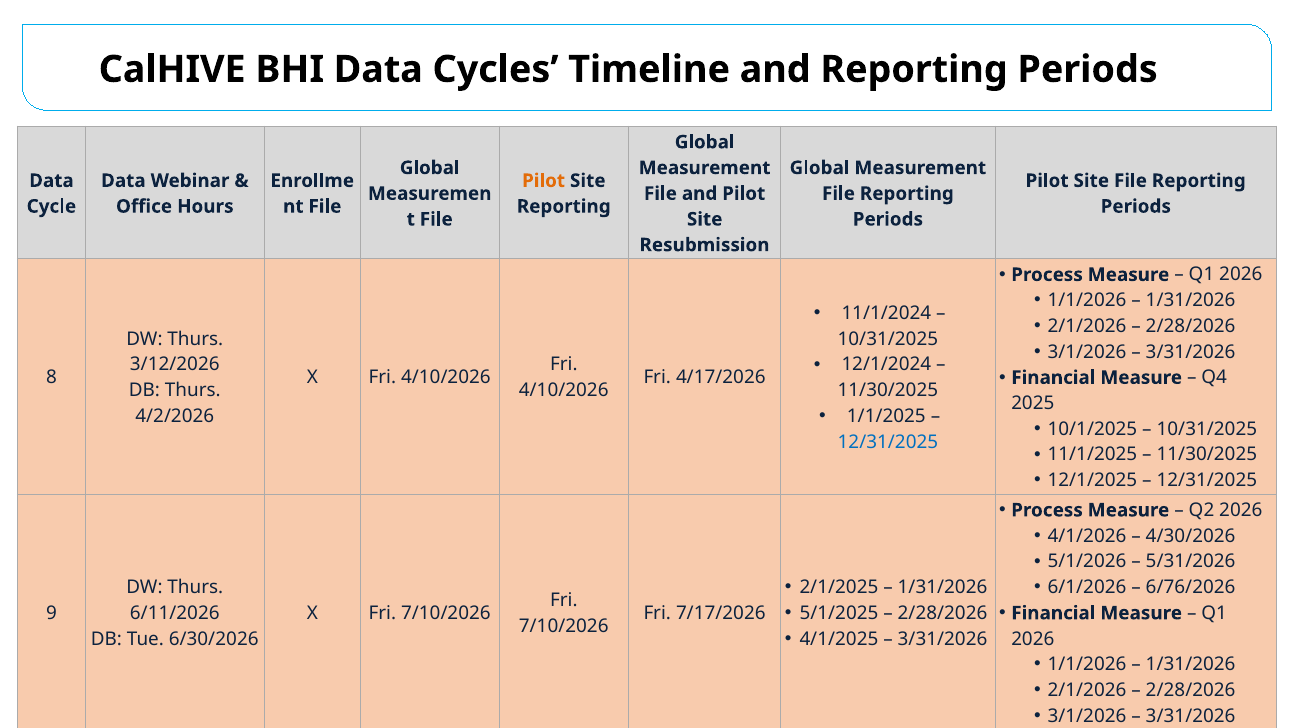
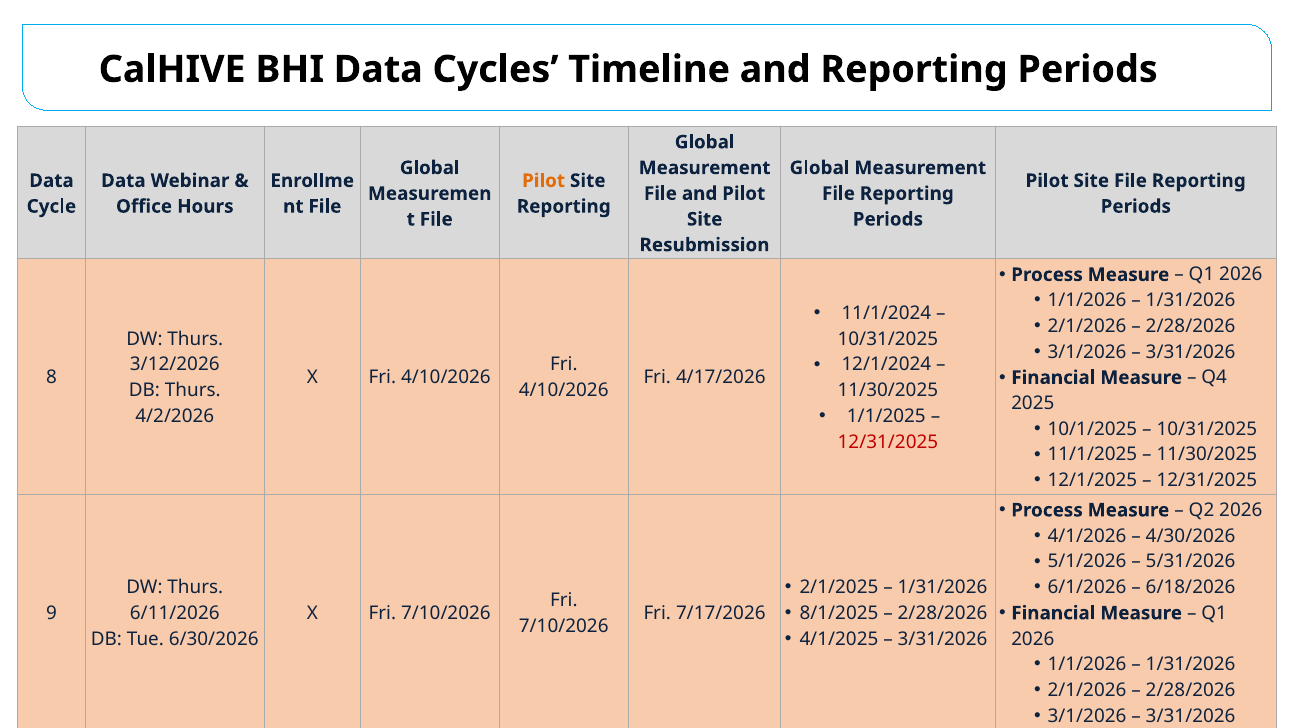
12/31/2025 colour: blue -> red (888, 442)
6/76/2026: 6/76/2026 -> 6/18/2026 (1191, 587)
5/1/2025: 5/1/2025 -> 8/1/2025 (839, 613)
